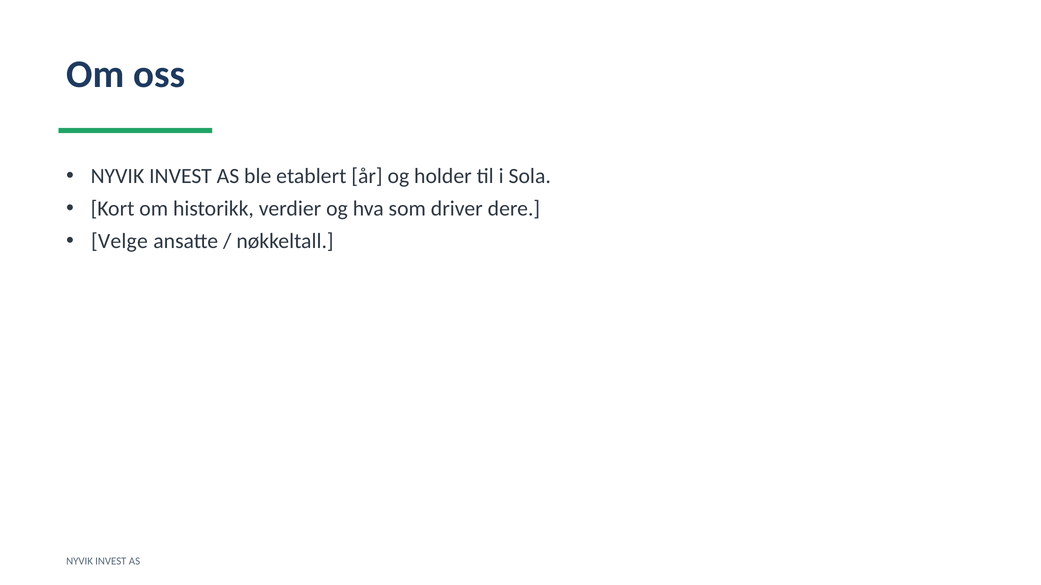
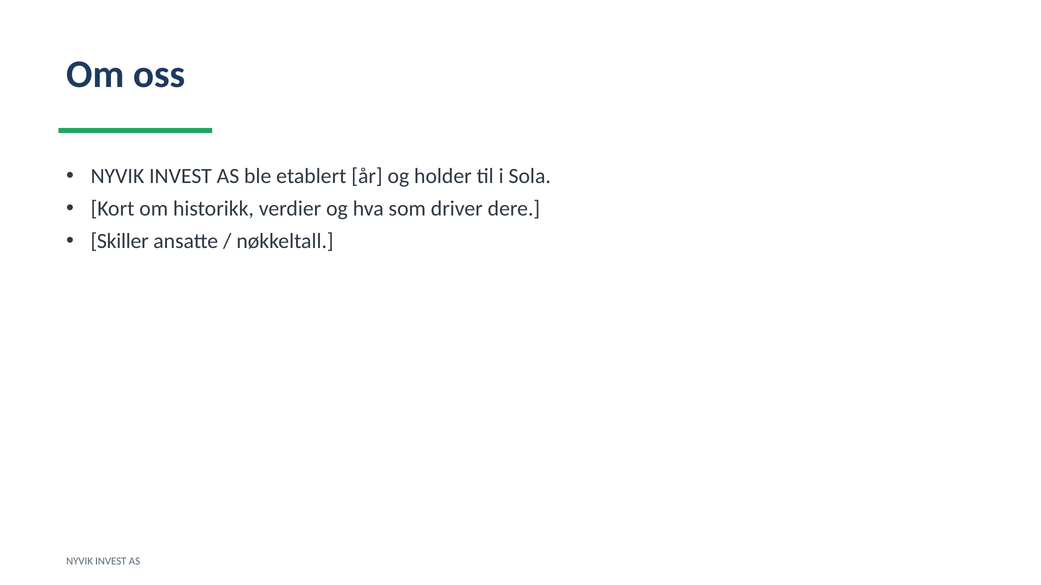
Velge: Velge -> Skiller (120, 241)
